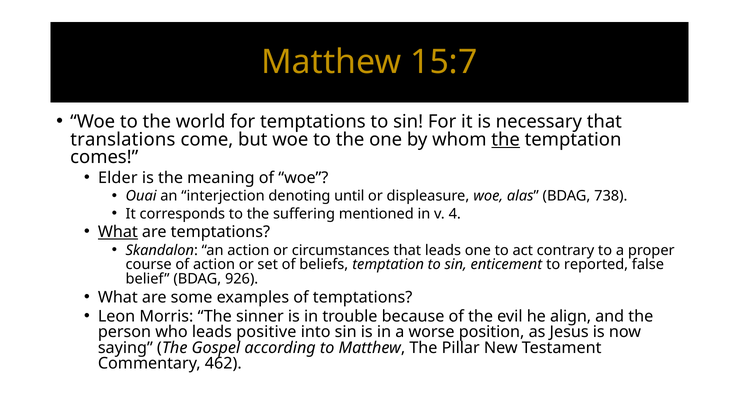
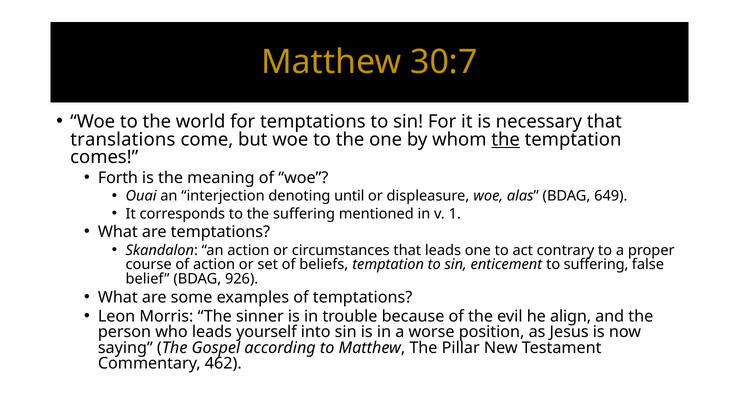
15:7: 15:7 -> 30:7 (444, 62)
Elder: Elder -> Forth (118, 178)
738: 738 -> 649 (611, 196)
4: 4 -> 1 (455, 214)
What underline: present -> none (118, 232)
to reported: reported -> suffering (596, 265)
positive: positive -> yourself (266, 333)
